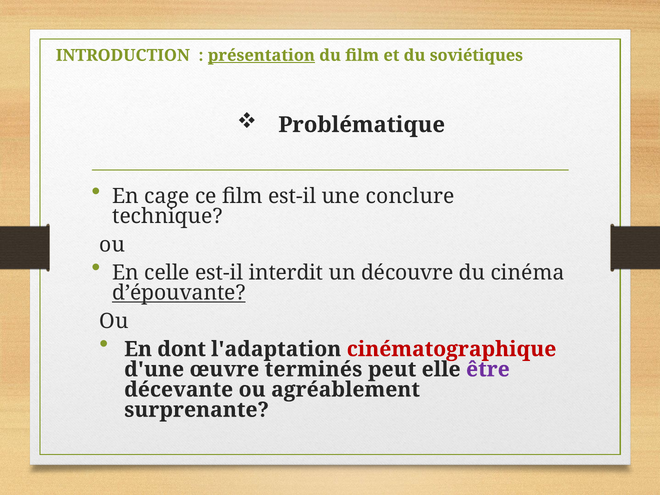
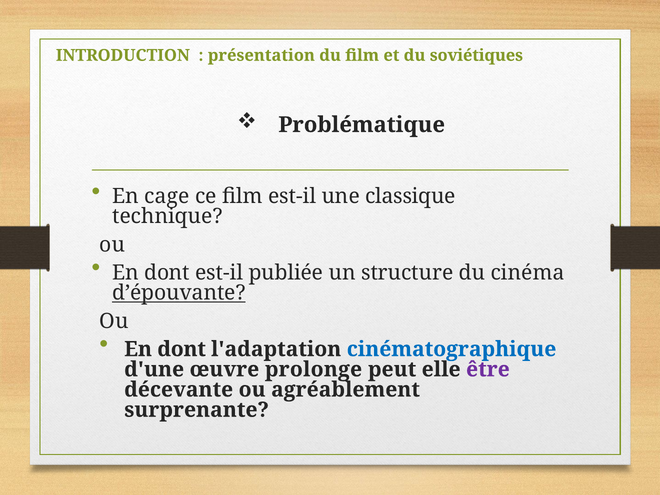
présentation underline: present -> none (261, 55)
conclure: conclure -> classique (410, 196)
celle: celle -> dont (167, 273)
interdit: interdit -> publiée (286, 273)
découvre: découvre -> structure (407, 273)
cinématographique colour: red -> blue (452, 349)
terminés: terminés -> prolonge (313, 369)
